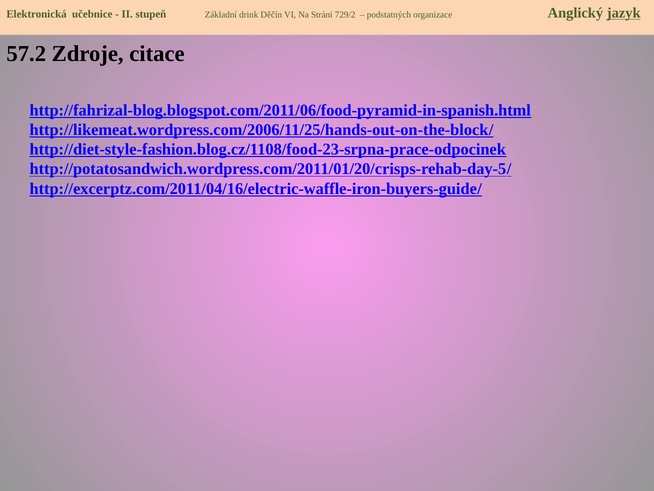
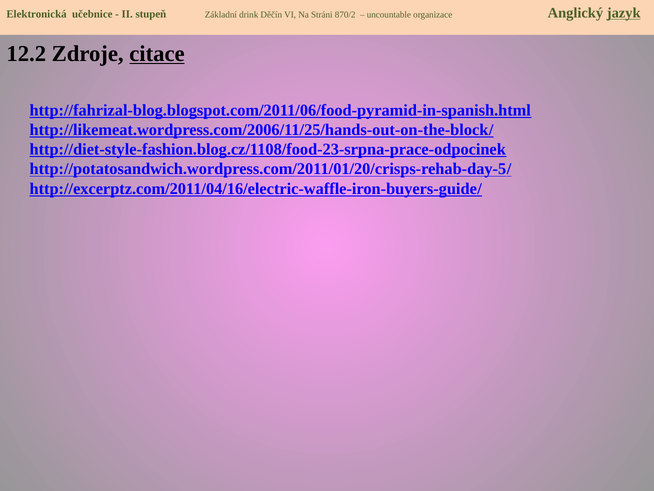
729/2: 729/2 -> 870/2 (345, 15)
podstatných: podstatných -> uncountable (389, 15)
57.2: 57.2 -> 12.2 (26, 54)
citace underline: none -> present (157, 54)
